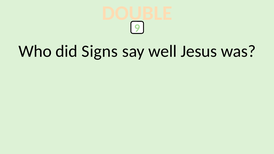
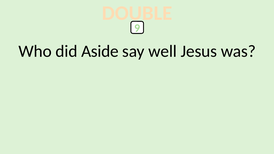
Signs: Signs -> Aside (100, 51)
